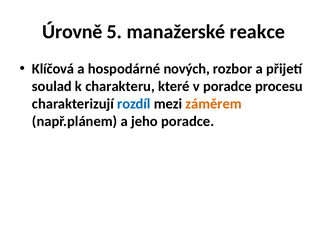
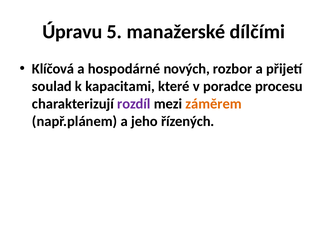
Úrovně: Úrovně -> Úpravu (72, 32)
reakce: reakce -> dílčími (257, 32)
charakteru: charakteru -> kapacitami (120, 86)
rozdíl colour: blue -> purple (134, 104)
jeho poradce: poradce -> řízených (188, 121)
